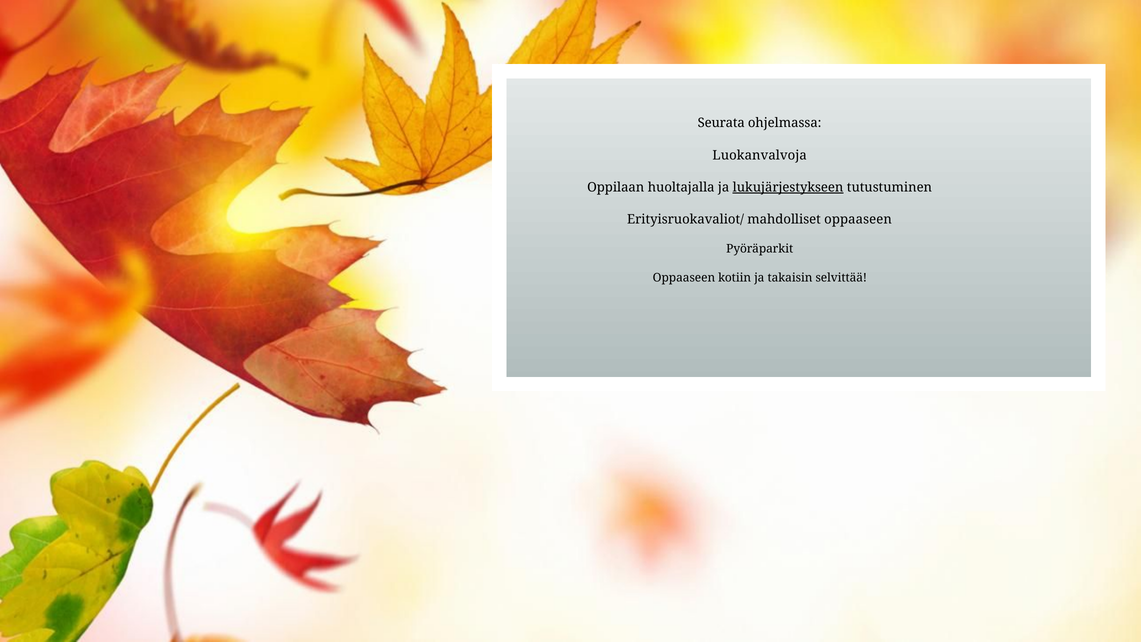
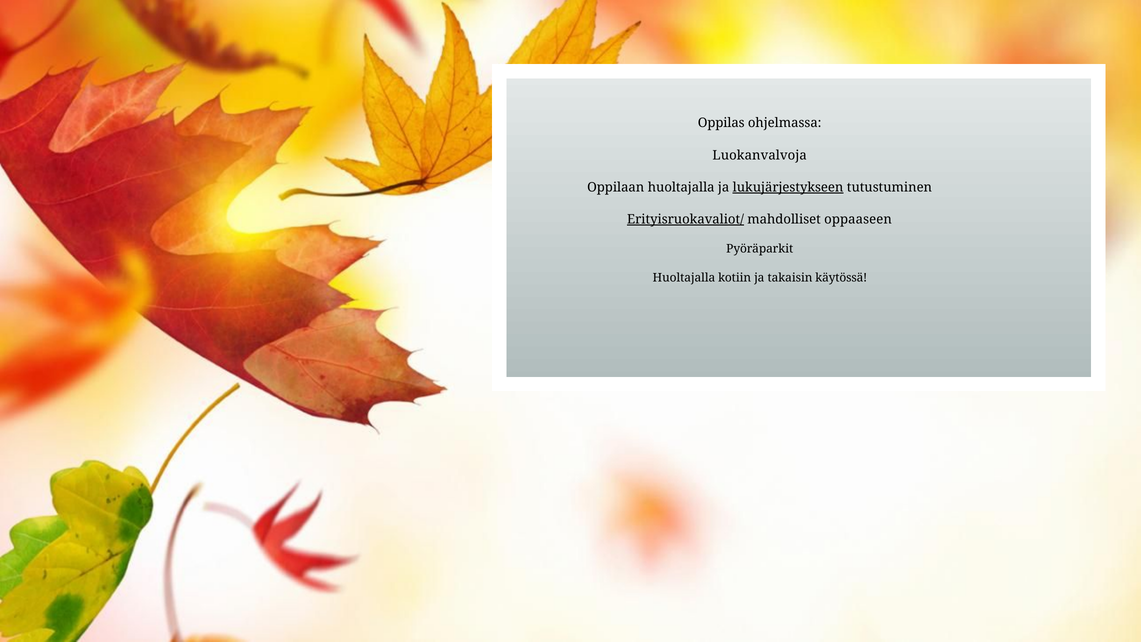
Seurata: Seurata -> Oppilas (721, 123)
Erityisruokavaliot/ underline: none -> present (685, 219)
Oppaaseen: Oppaaseen -> Huoltajalla (684, 278)
selvittää: selvittää -> käytössä (841, 278)
